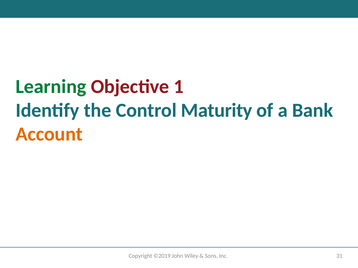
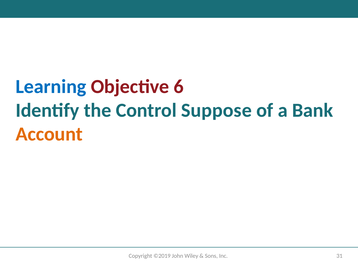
Learning colour: green -> blue (51, 87)
1: 1 -> 6 (179, 87)
Maturity: Maturity -> Suppose (216, 111)
